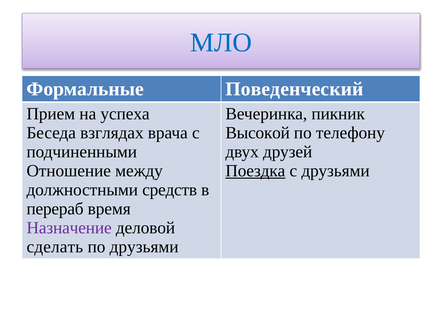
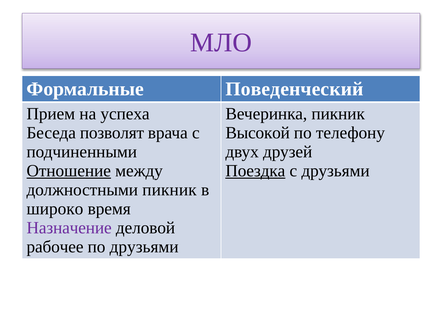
МЛО colour: blue -> purple (221, 43)
взглядах: взглядах -> позволят (112, 133)
Отношение underline: none -> present (69, 171)
должностными средств: средств -> пикник (169, 190)
перераб: перераб -> широко (55, 209)
сделать: сделать -> рабочее (55, 247)
